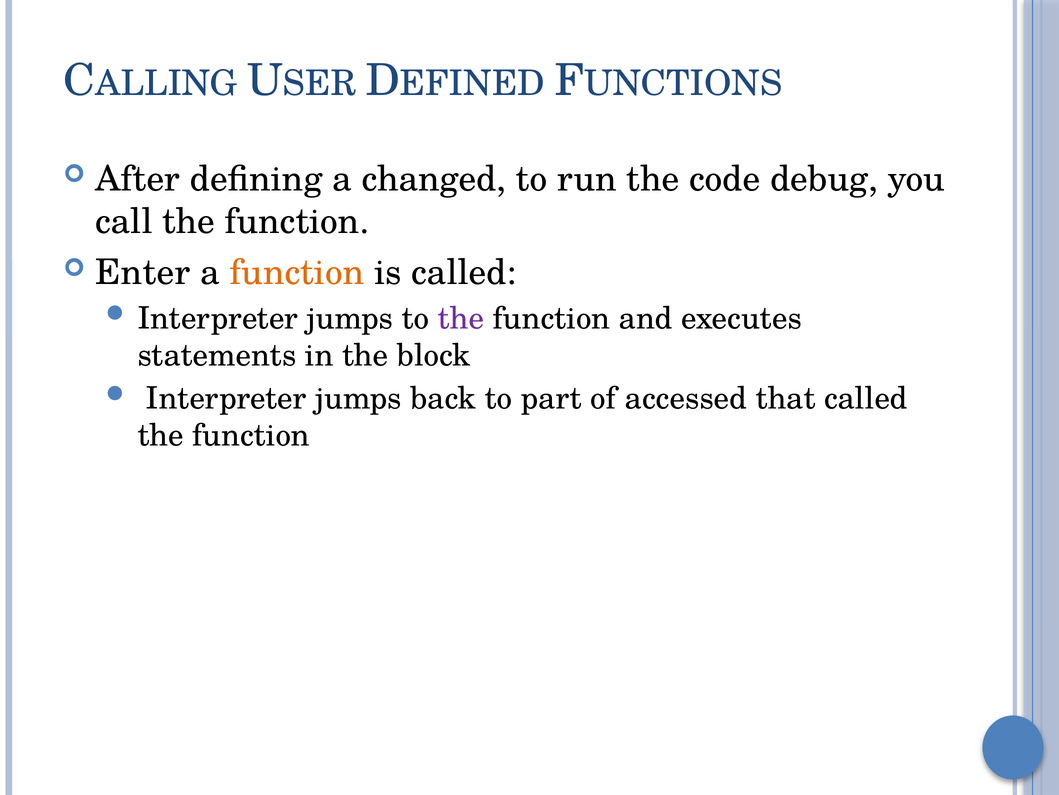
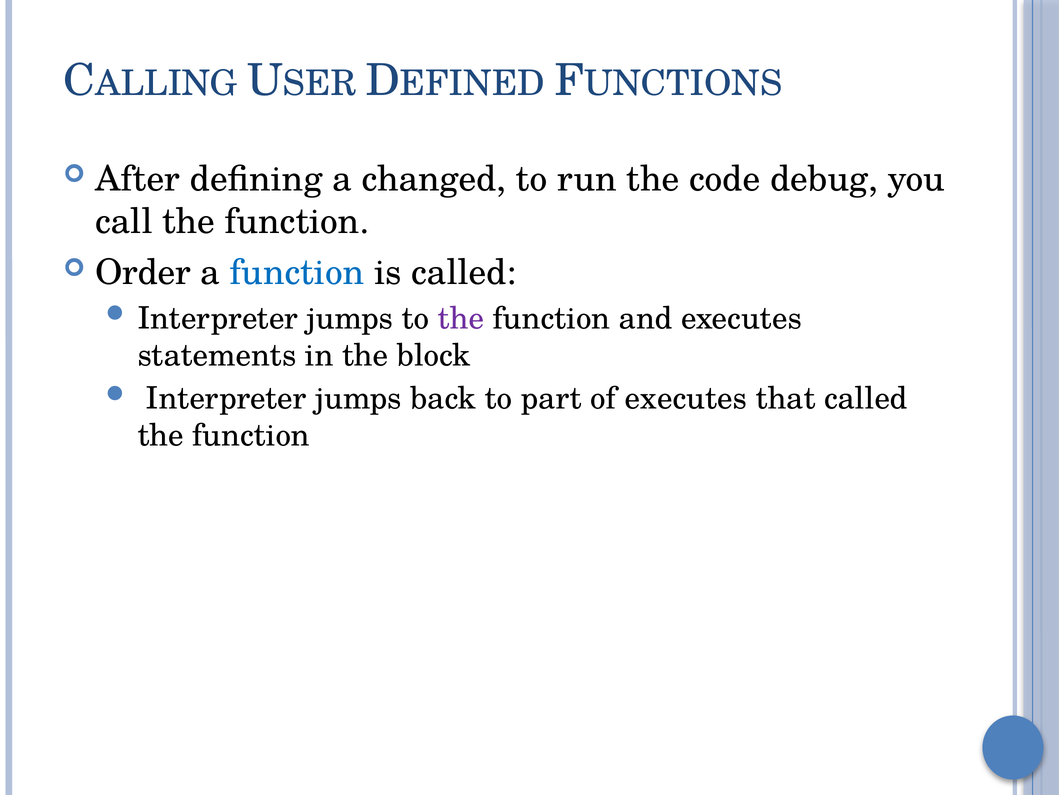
Enter: Enter -> Order (143, 272)
function colour: orange -> blue (297, 272)
of accessed: accessed -> executes (686, 398)
